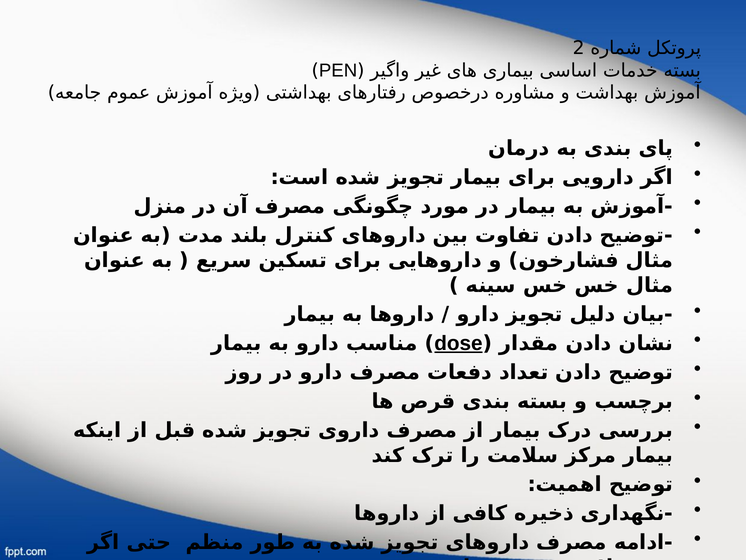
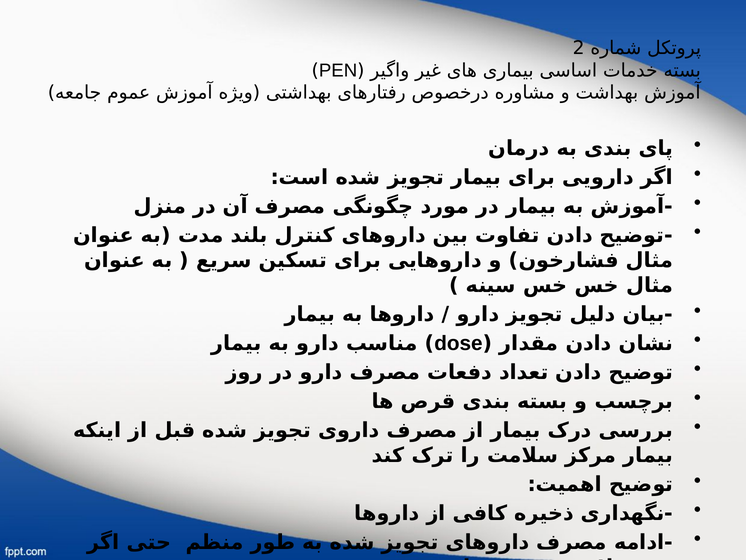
dose underline: present -> none (458, 343)
